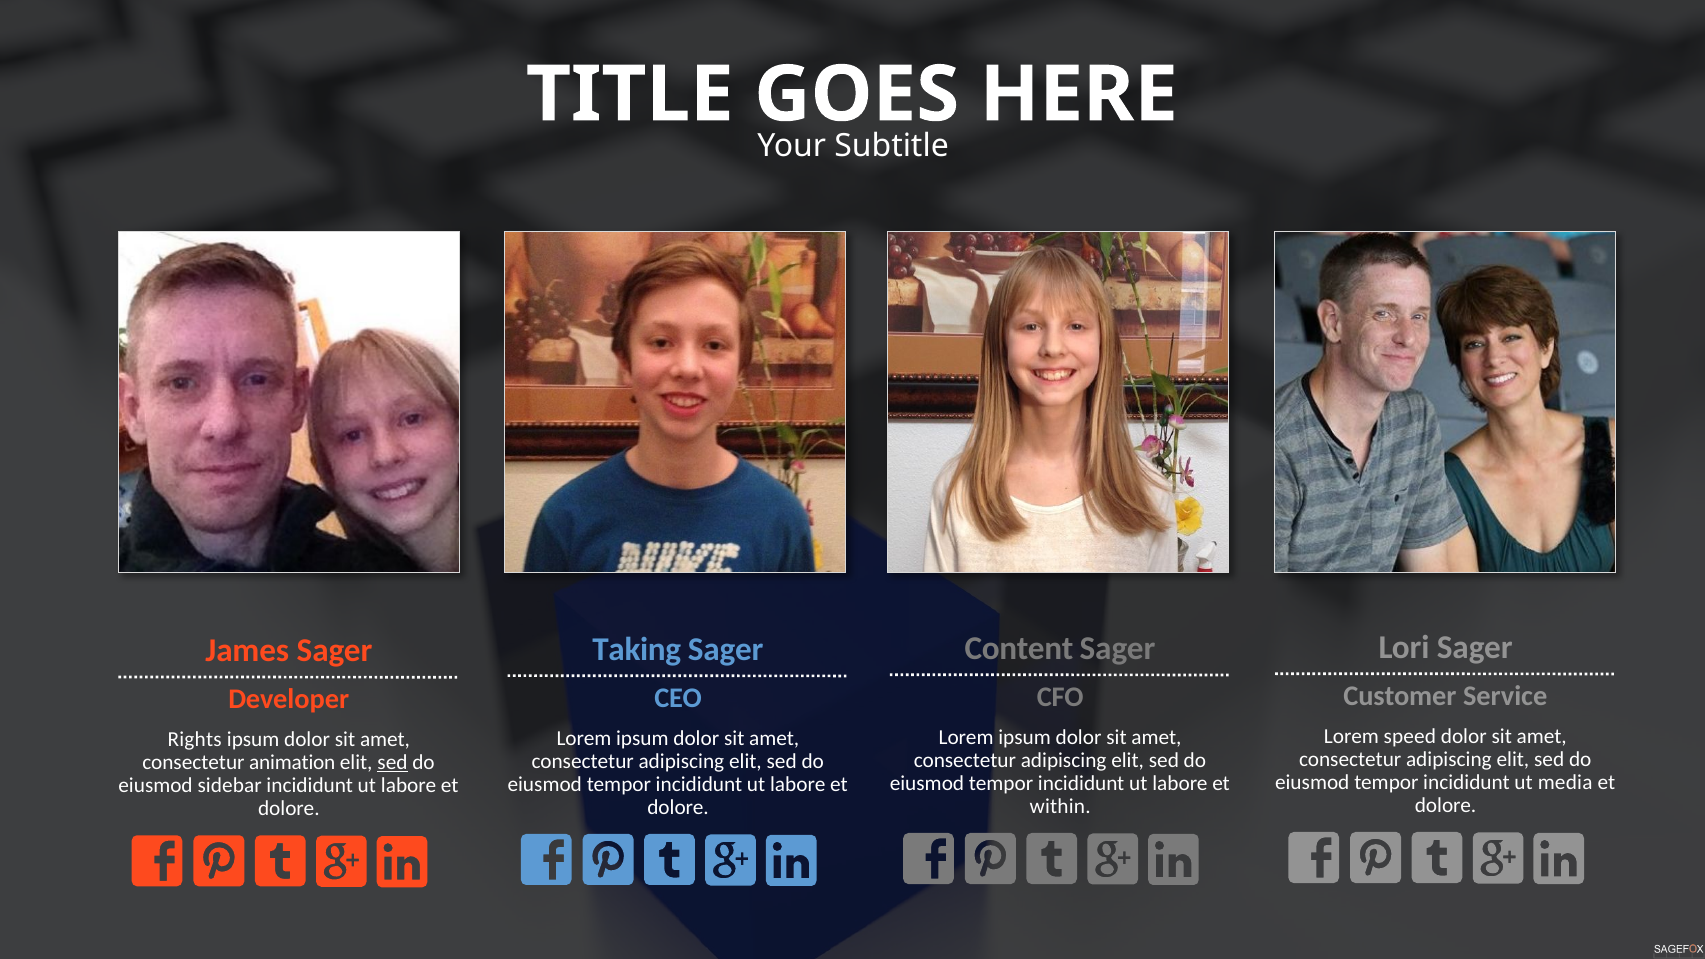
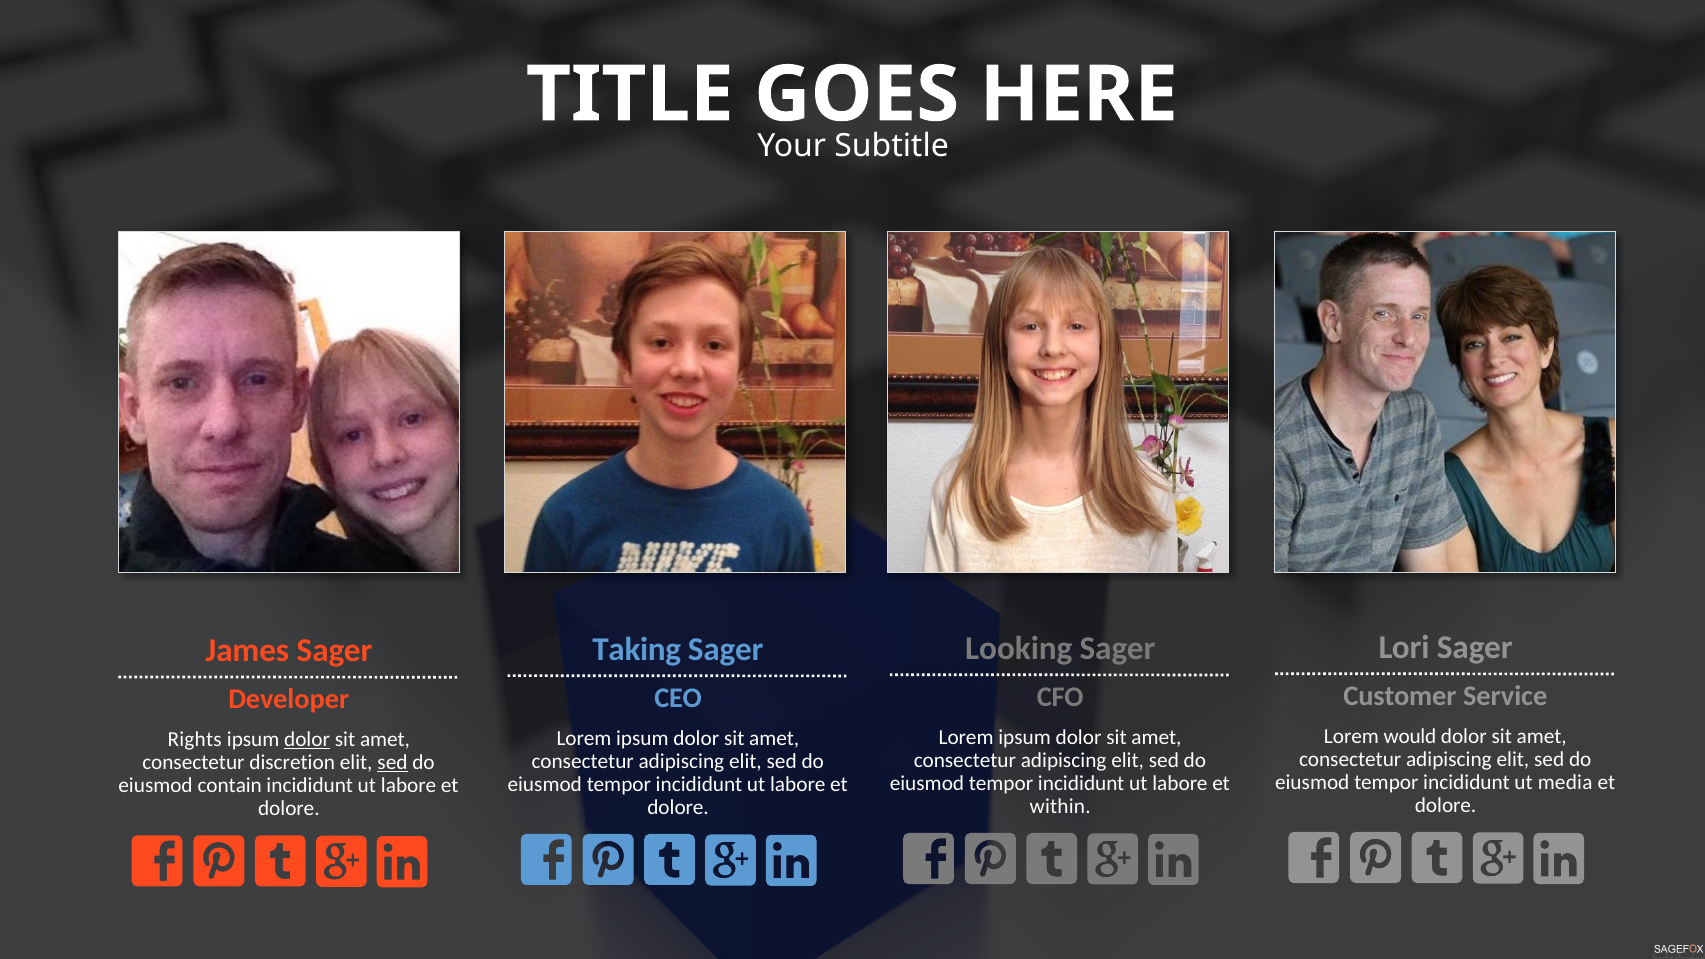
Content: Content -> Looking (1019, 648)
speed: speed -> would (1410, 736)
dolor underline: none -> present (307, 740)
animation: animation -> discretion (292, 763)
sidebar: sidebar -> contain (230, 786)
